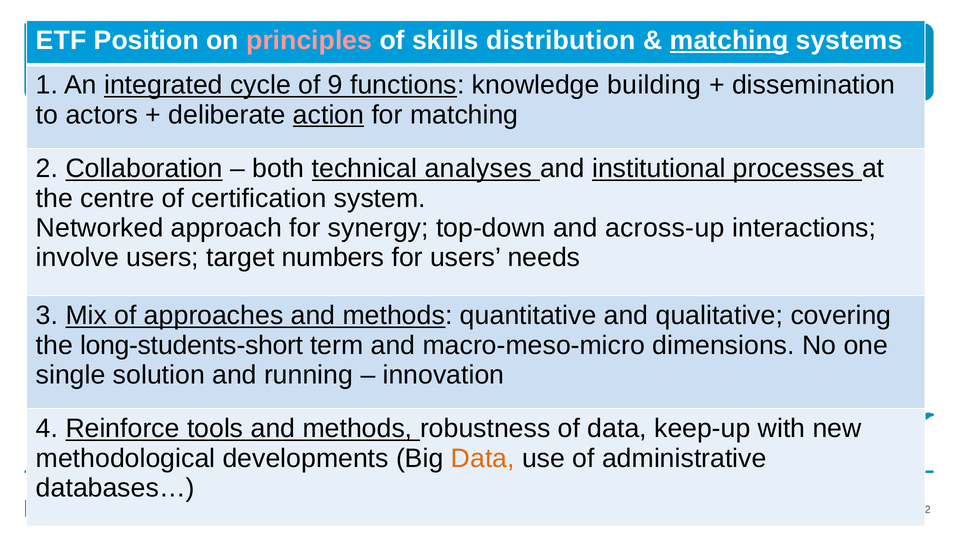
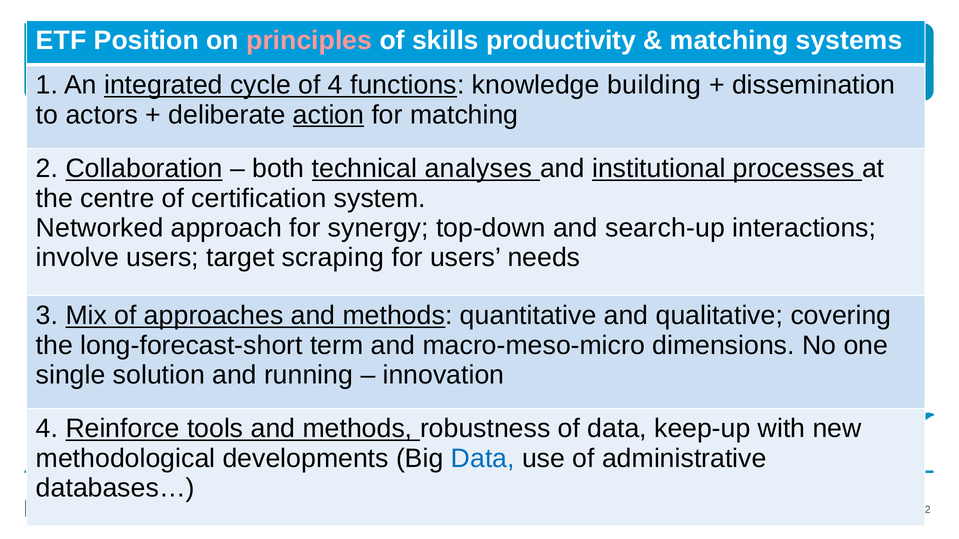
distribution: distribution -> productivity (561, 41)
matching underline: present -> none (729, 41)
of 9: 9 -> 4 (335, 85)
across-up: across-up -> search-up (665, 228)
numbers: numbers -> scraping (333, 258)
long-students-short: long-students-short -> long-forecast-short (192, 346)
Data colour: orange -> blue (483, 459)
